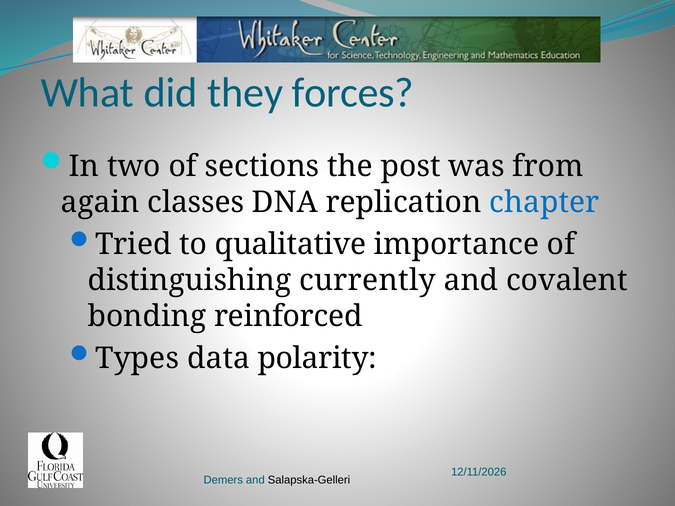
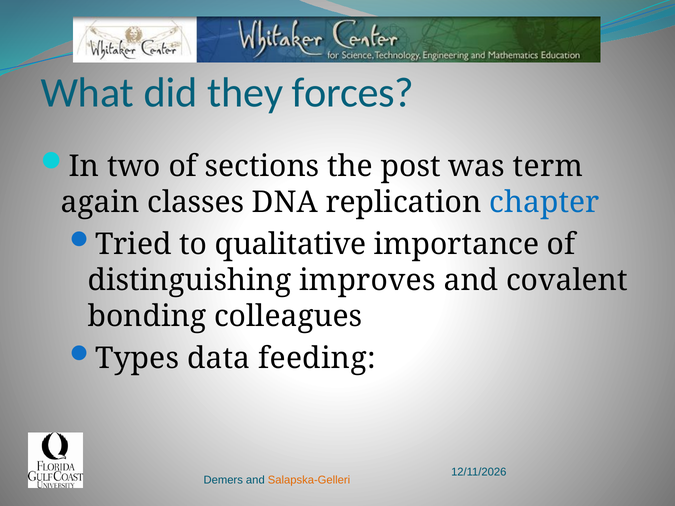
from: from -> term (548, 166)
currently: currently -> improves (367, 280)
reinforced: reinforced -> colleagues (288, 316)
polarity: polarity -> feeding (317, 358)
Salapska-Gelleri colour: black -> orange (309, 480)
